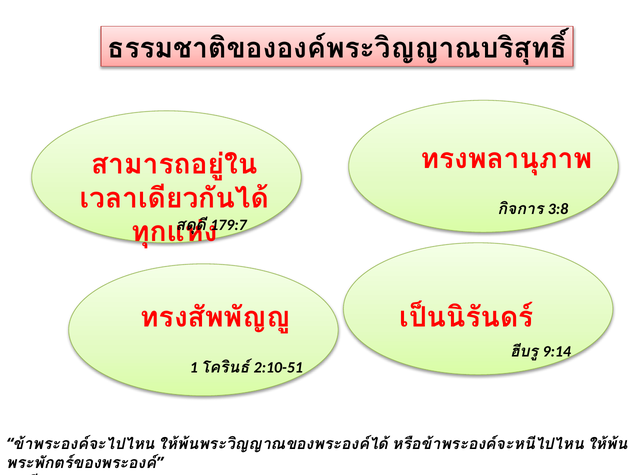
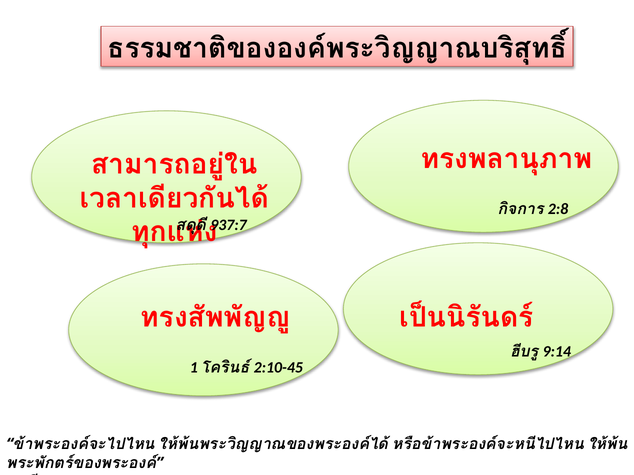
3:8: 3:8 -> 2:8 (558, 209)
179:7: 179:7 -> 937:7 (229, 225)
2:10-51: 2:10-51 -> 2:10-45 (278, 368)
